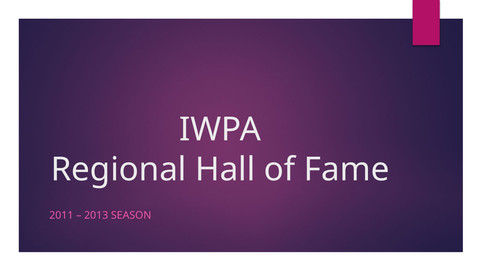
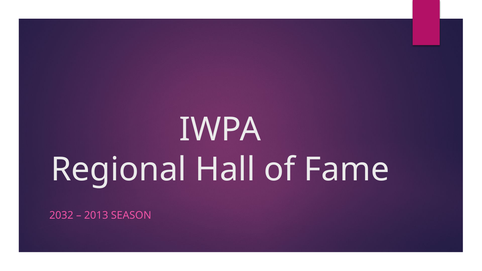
2011: 2011 -> 2032 (61, 215)
